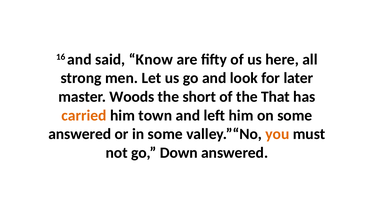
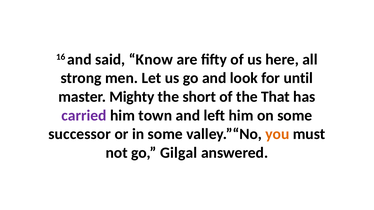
later: later -> until (298, 78)
Woods: Woods -> Mighty (132, 97)
carried colour: orange -> purple (84, 116)
answered: answered -> successor (80, 134)
Down: Down -> Gilgal (179, 153)
